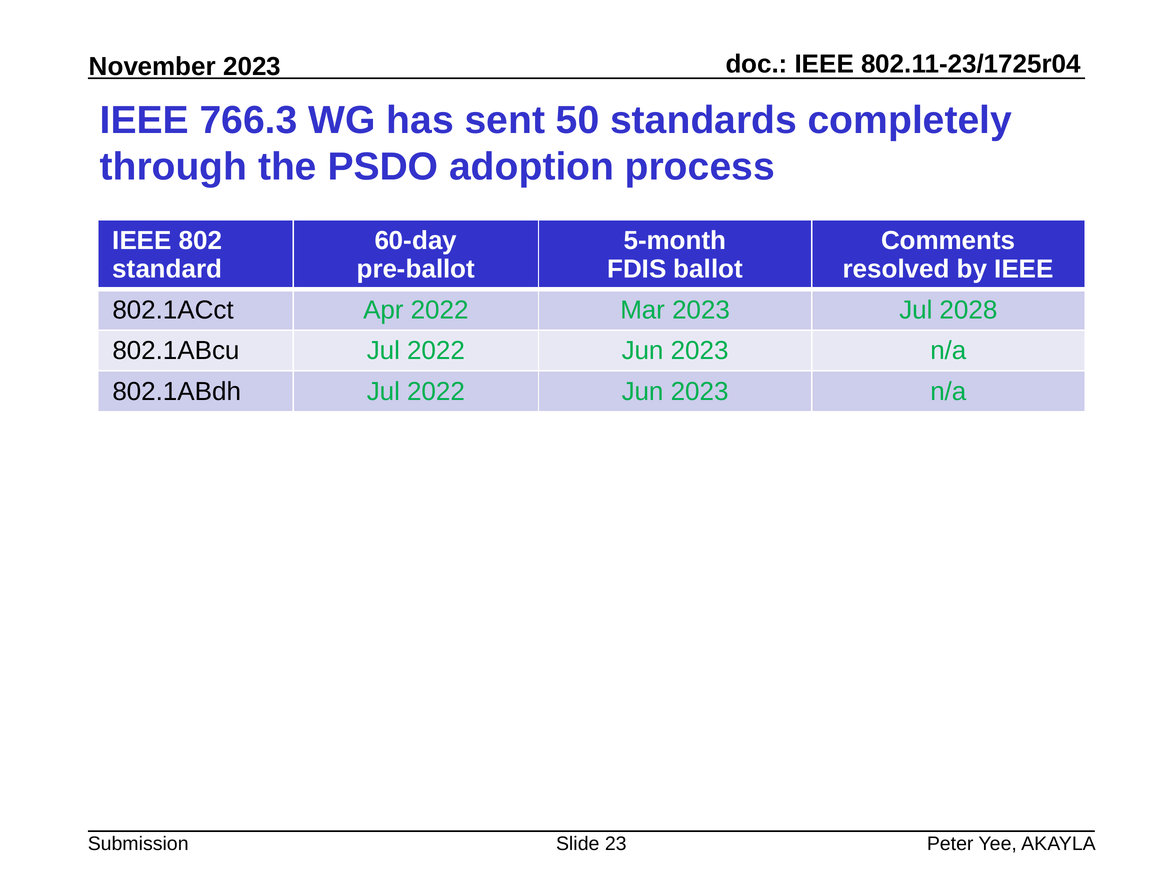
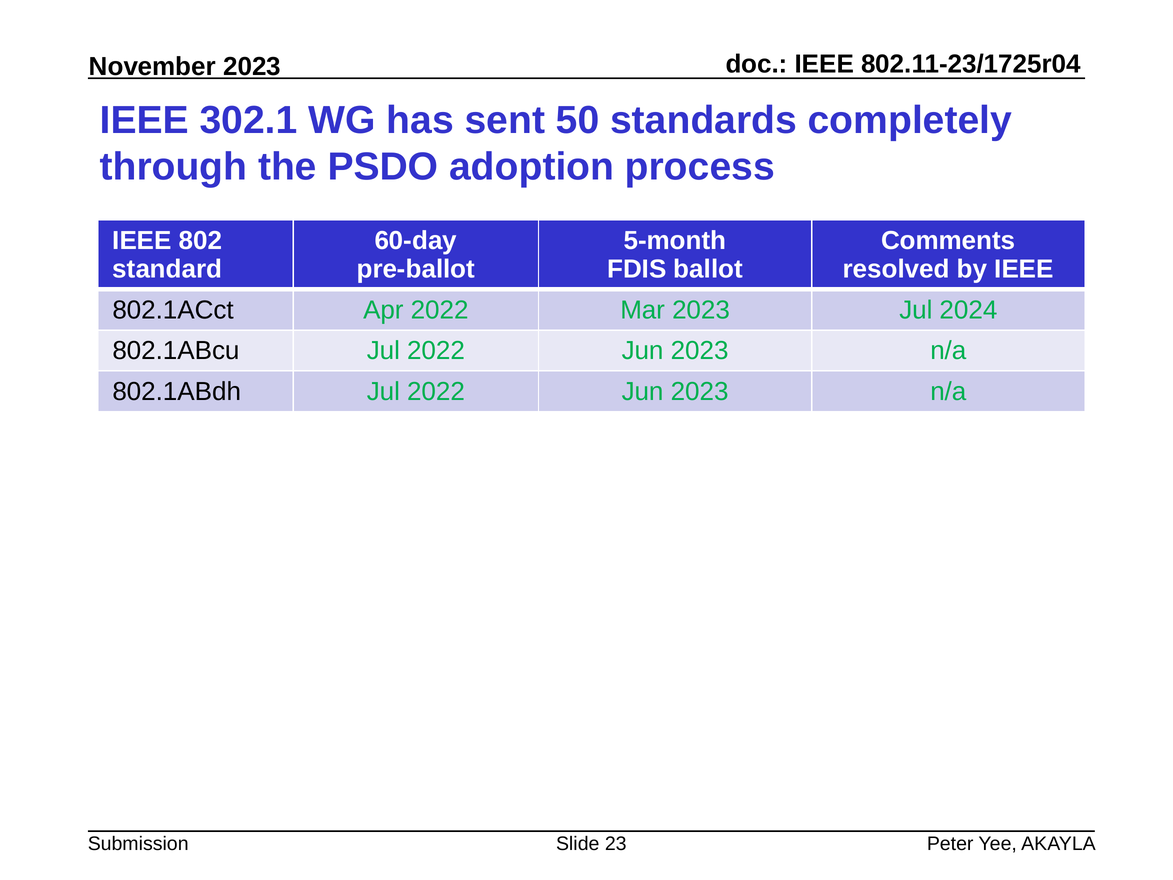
766.3: 766.3 -> 302.1 (249, 120)
2028: 2028 -> 2024 (968, 310)
